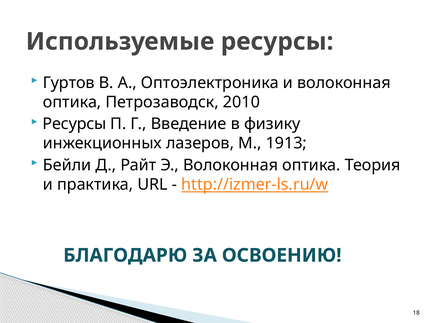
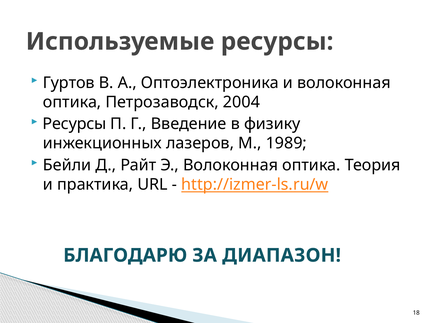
2010: 2010 -> 2004 (241, 102)
1913: 1913 -> 1989 (286, 143)
ОСВОЕНИЮ: ОСВОЕНИЮ -> ДИАПАЗОН (282, 255)
